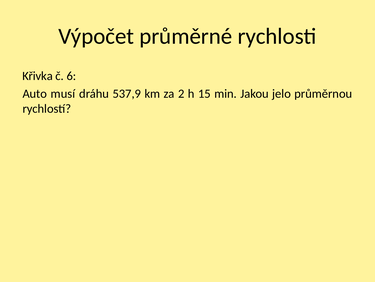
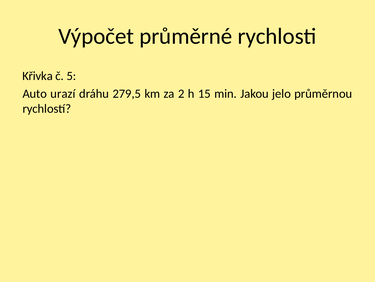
6: 6 -> 5 (71, 76)
musí: musí -> urazí (63, 93)
537,9: 537,9 -> 279,5 (127, 93)
